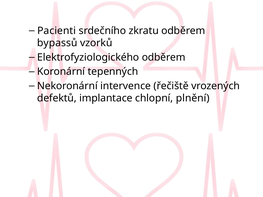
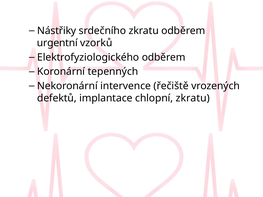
Pacienti: Pacienti -> Nástřiky (57, 31)
bypassů: bypassů -> urgentní (57, 43)
chlopní plnění: plnění -> zkratu (193, 98)
